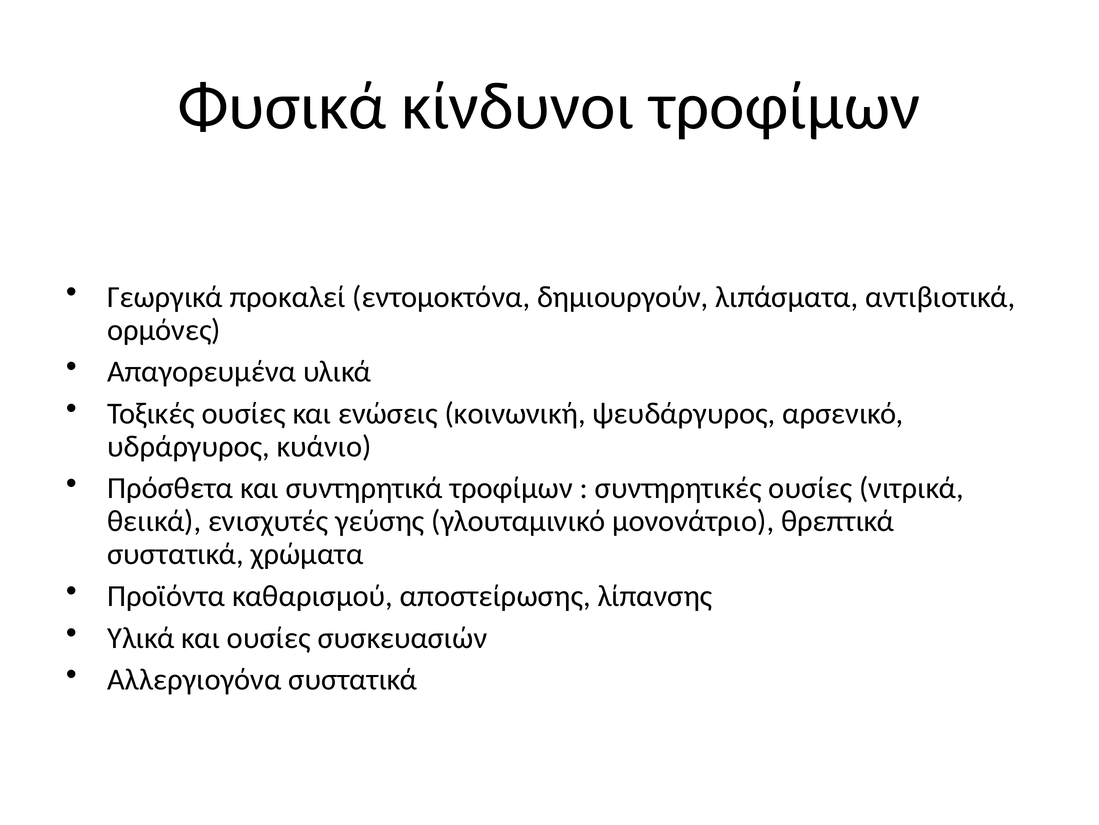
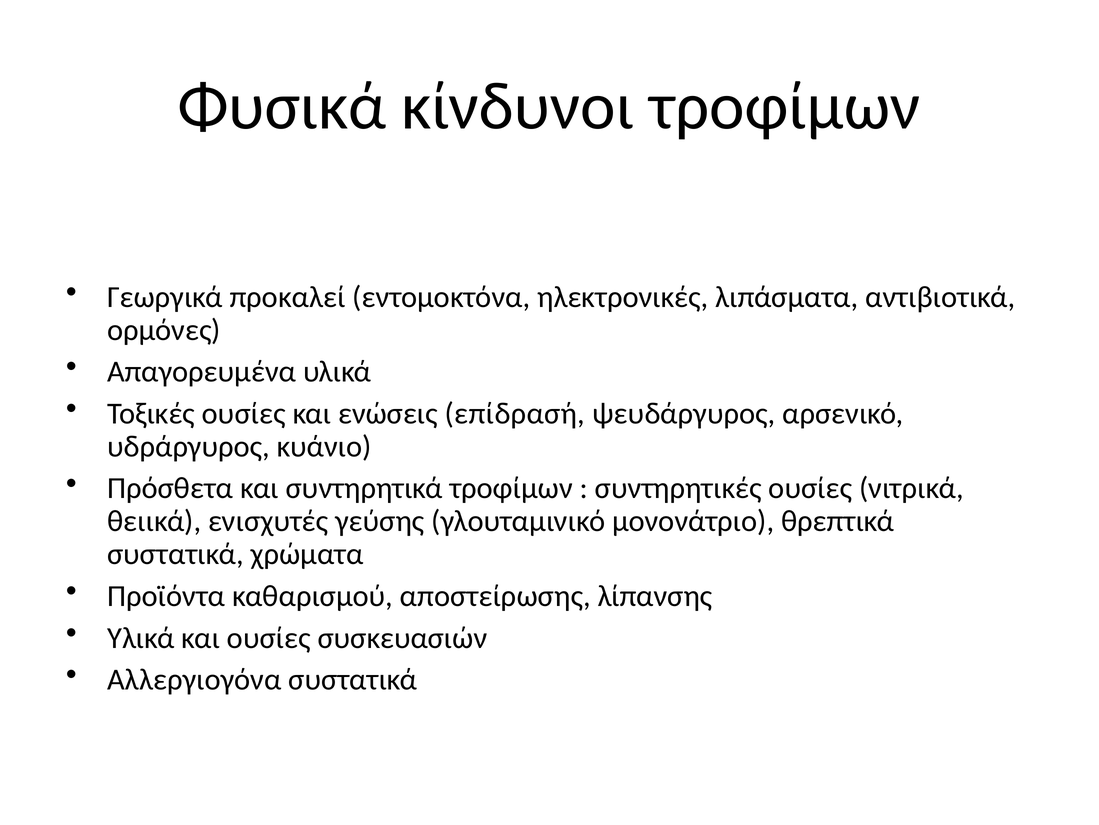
δημιουργούν: δημιουργούν -> ηλεκτρονικές (623, 297)
κοινωνική: κοινωνική -> επίδρασή (515, 413)
